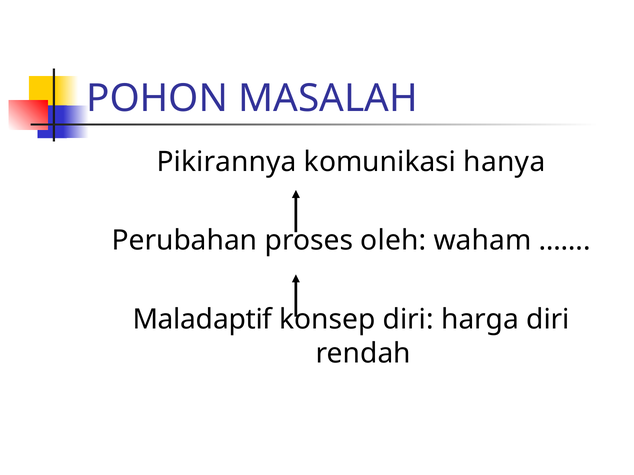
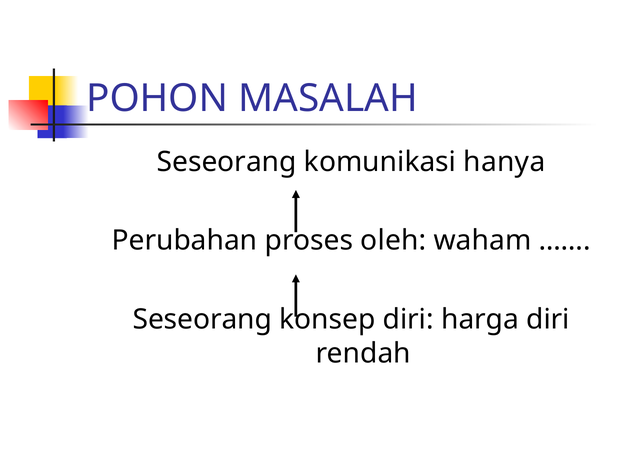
Pikirannya: Pikirannya -> Seseorang (227, 162)
Maladaptif: Maladaptif -> Seseorang (202, 320)
